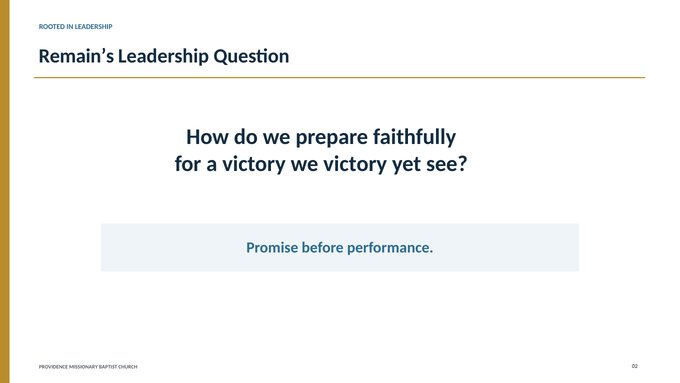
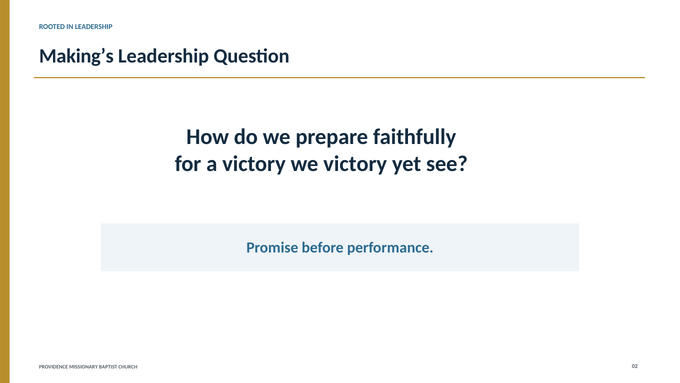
Remain’s: Remain’s -> Making’s (76, 56)
